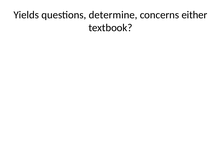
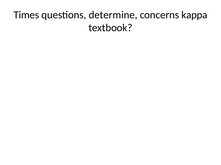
Yields: Yields -> Times (26, 15)
either: either -> kappa (194, 15)
